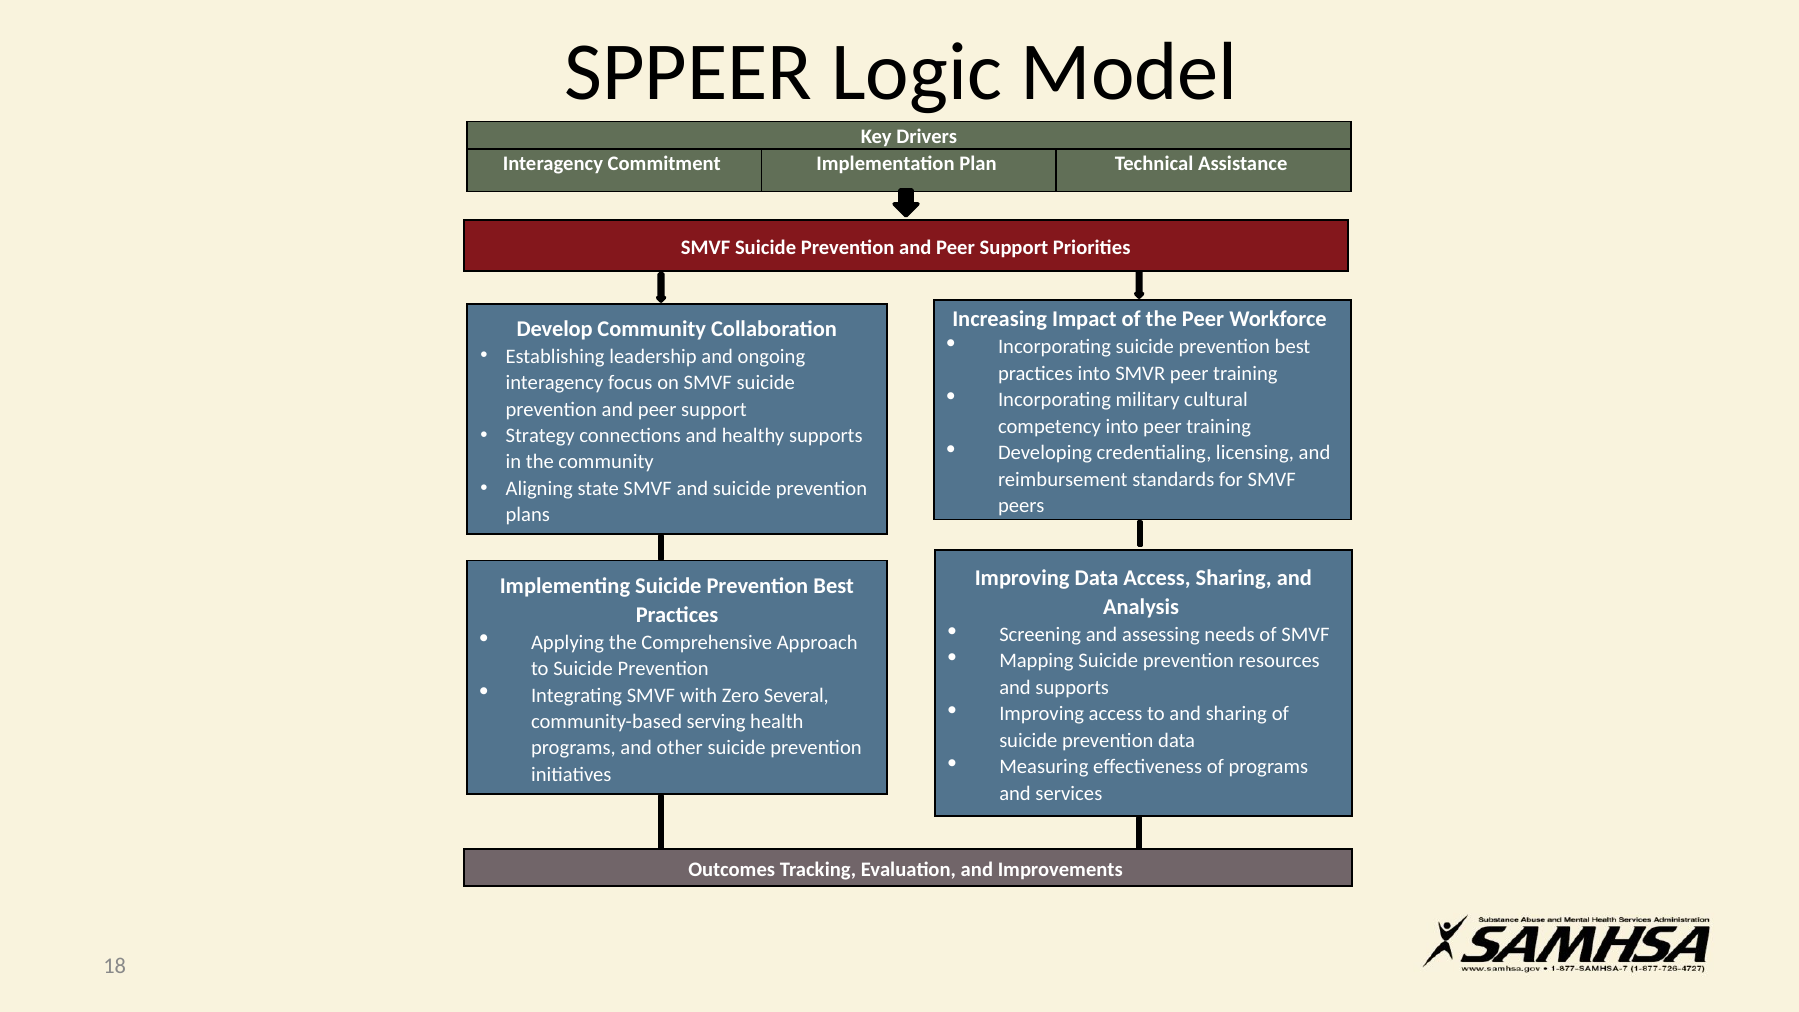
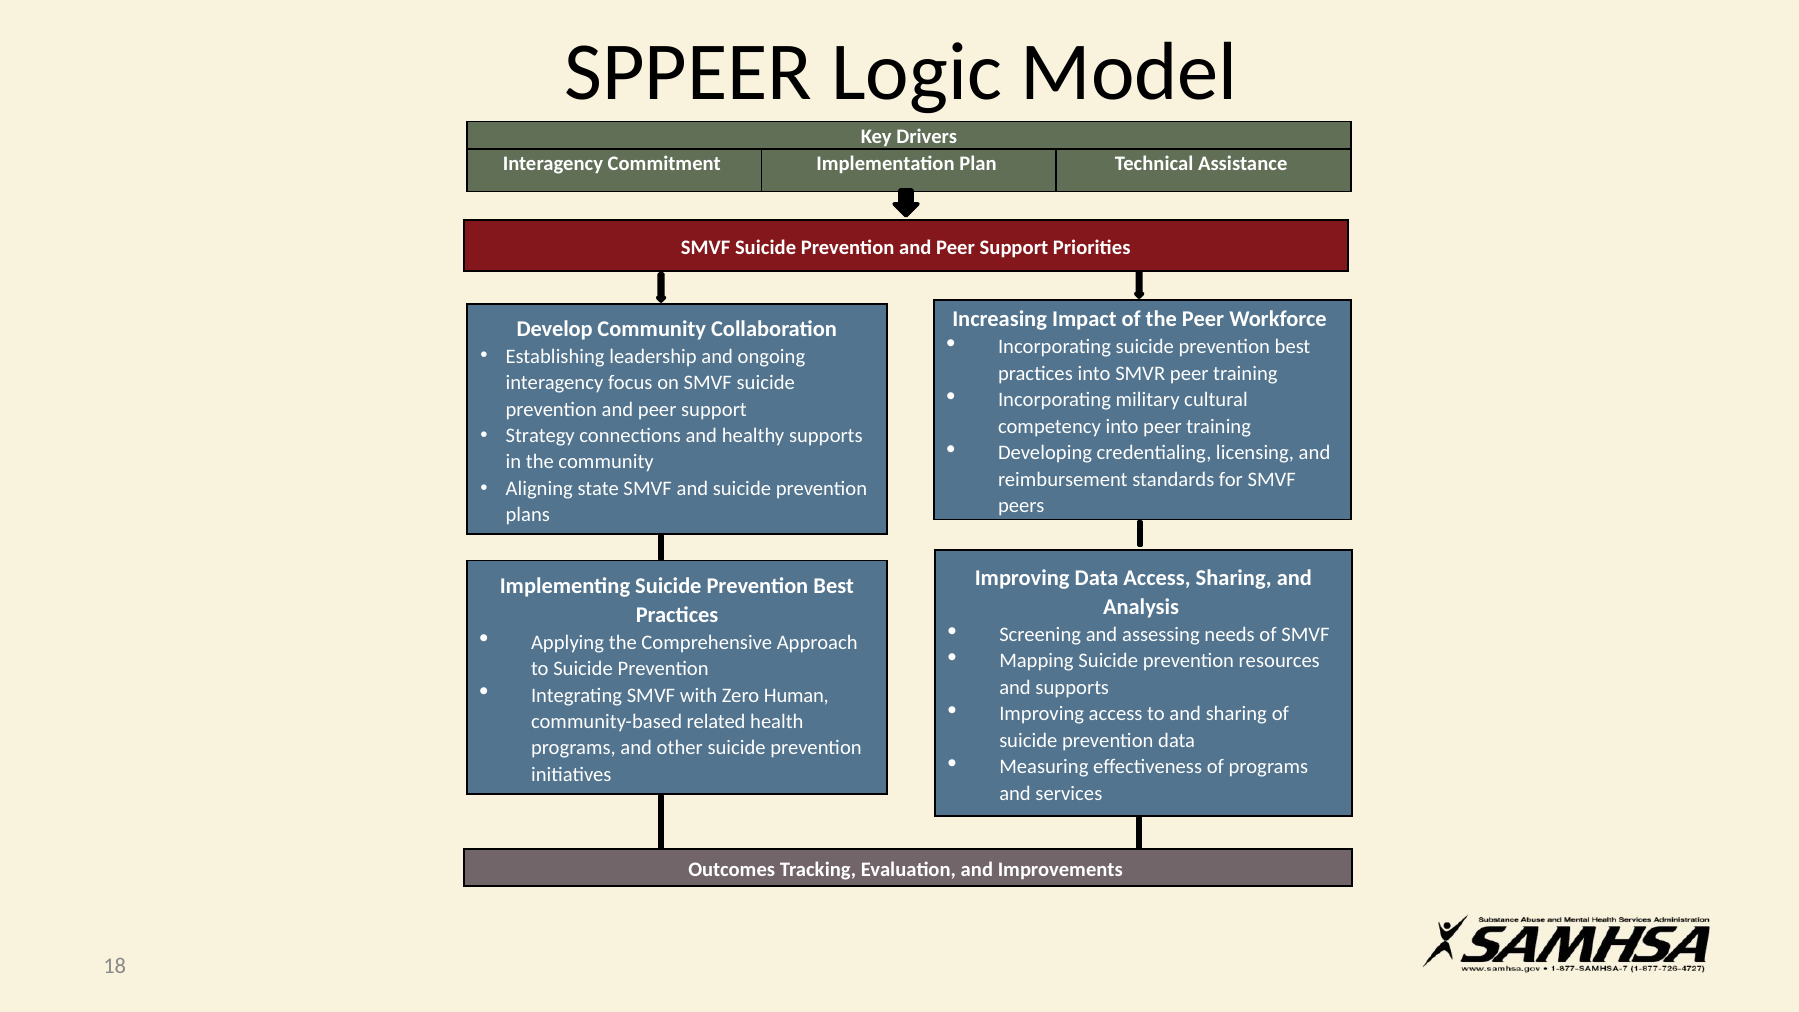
Several: Several -> Human (796, 695)
serving: serving -> related (716, 722)
